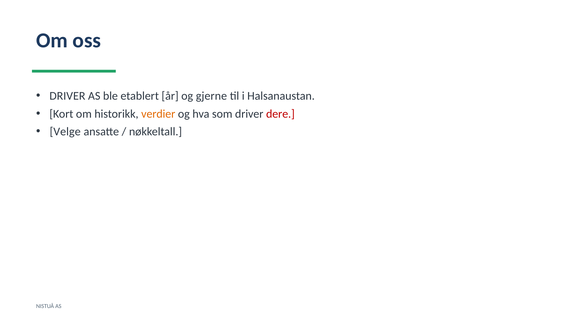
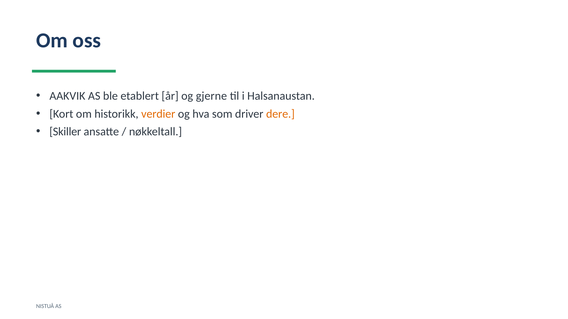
DRIVER: DRIVER -> AAKVIK (67, 96)
dere colour: red -> orange (280, 114)
Velge: Velge -> Skiller (65, 132)
